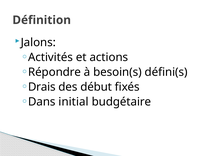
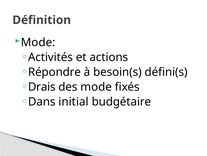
Jalons: Jalons -> Mode (38, 42)
des début: début -> mode (96, 86)
